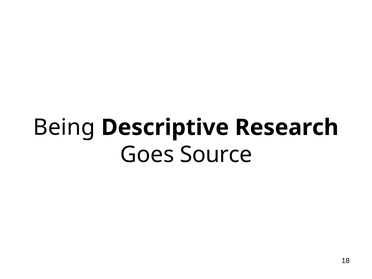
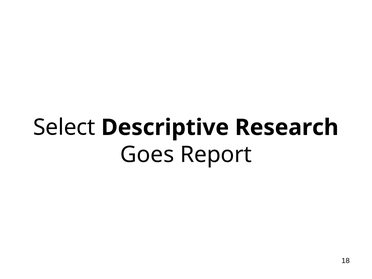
Being: Being -> Select (64, 127)
Source: Source -> Report (216, 155)
